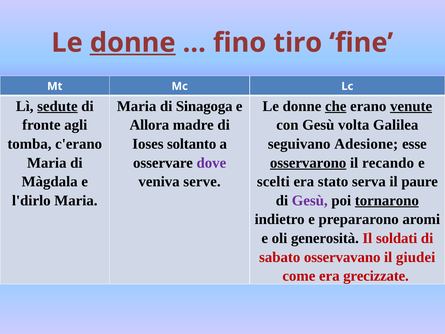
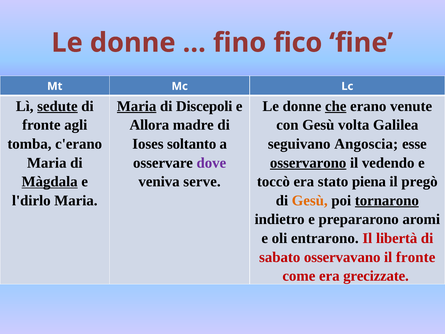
donne underline: present -> none (133, 43)
tiro: tiro -> fico (298, 43)
Maria underline: none -> present (137, 106)
Sinagoga: Sinagoga -> Discepoli (204, 106)
venute underline: present -> none (411, 106)
Adesione: Adesione -> Angoscia (366, 144)
recando: recando -> vedendo (388, 163)
Màgdala underline: none -> present (50, 182)
scelti: scelti -> toccò (273, 182)
serva: serva -> piena (369, 182)
paure: paure -> pregò (420, 182)
Gesù colour: purple -> orange (310, 200)
generosità: generosità -> entrarono (325, 238)
soldati: soldati -> libertà (397, 238)
il giudei: giudei -> fronte (416, 257)
